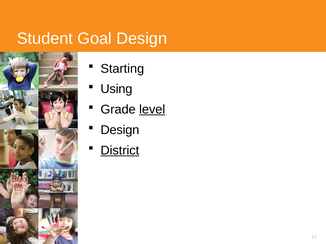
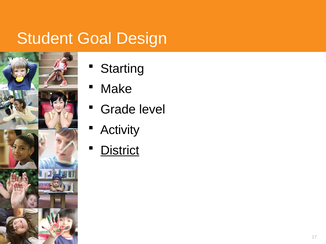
Using: Using -> Make (116, 89)
level underline: present -> none (152, 110)
Design: Design -> Activity (120, 130)
